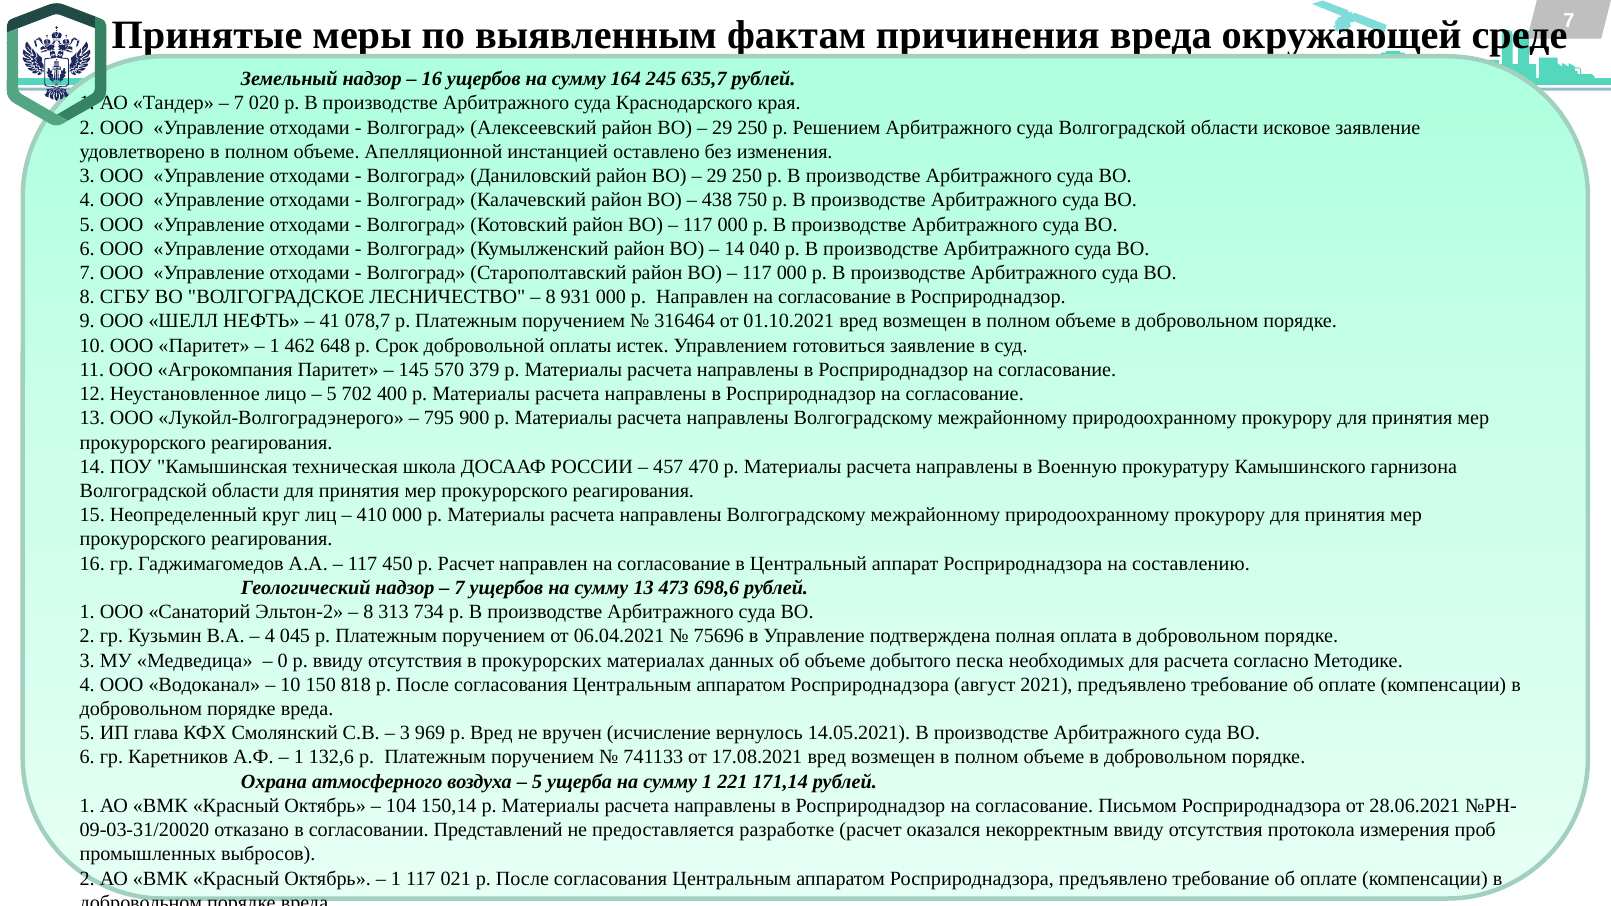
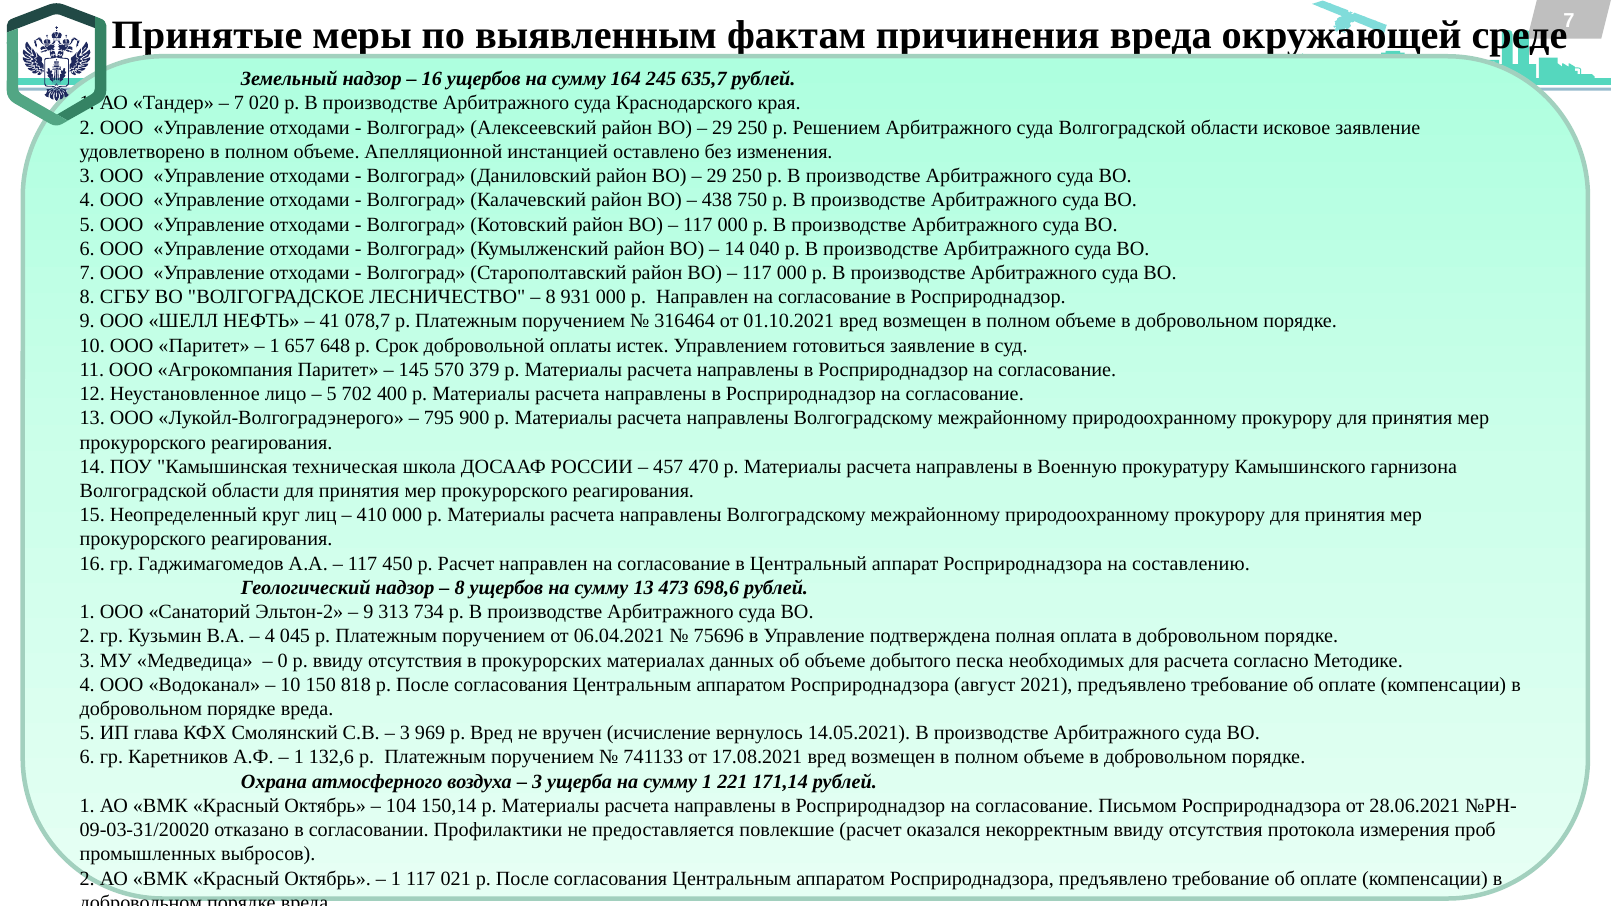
462: 462 -> 657 (300, 346)
7: 7 -> 8 (460, 588)
8: 8 -> 9 (368, 612)
5: 5 -> 3 (537, 782)
Представлений: Представлений -> Профилактики (498, 830)
разработке: разработке -> повлекшие (787, 830)
